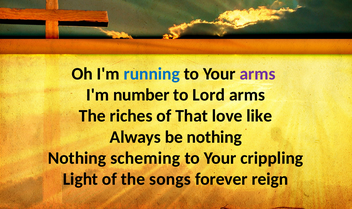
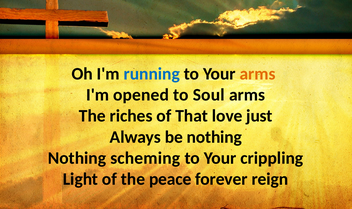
arms colour: purple -> orange (258, 74)
number: number -> opened (141, 95)
Lord: Lord -> Soul (209, 95)
like: like -> just (259, 116)
songs: songs -> peace (170, 179)
